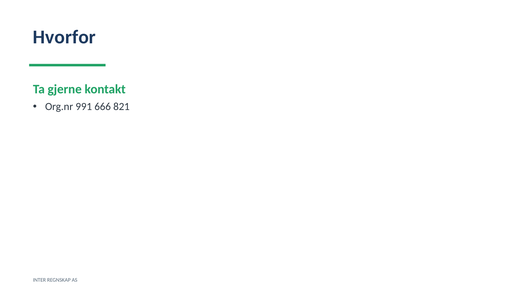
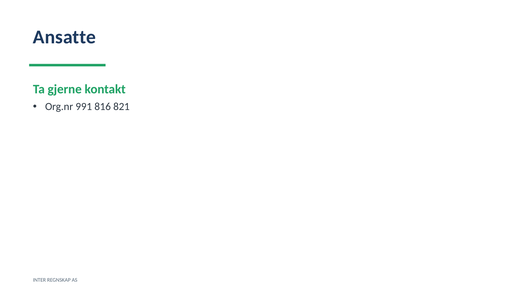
Hvorfor: Hvorfor -> Ansatte (64, 37)
666: 666 -> 816 (103, 107)
